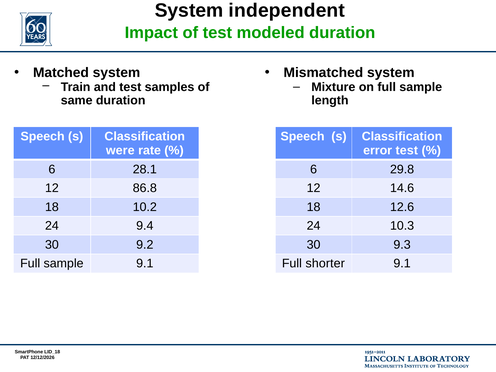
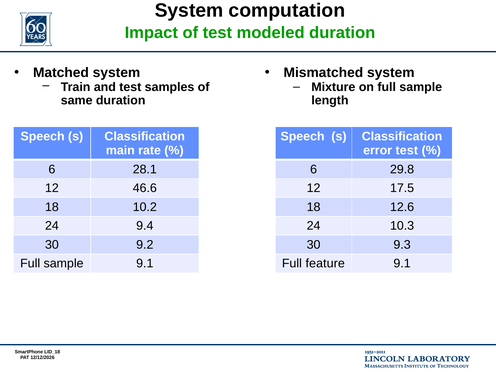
independent: independent -> computation (287, 10)
were: were -> main (120, 150)
86.8: 86.8 -> 46.6 (145, 188)
14.6: 14.6 -> 17.5 (402, 188)
shorter: shorter -> feature (325, 264)
